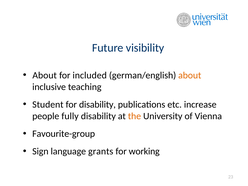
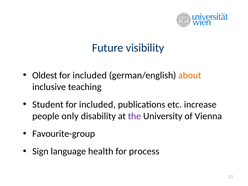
About: About -> Oldest (45, 75)
disability: disability -> included (97, 105)
fully: fully -> only (70, 116)
the colour: orange -> purple (134, 116)
grants: grants -> health (101, 151)
working: working -> process (144, 151)
